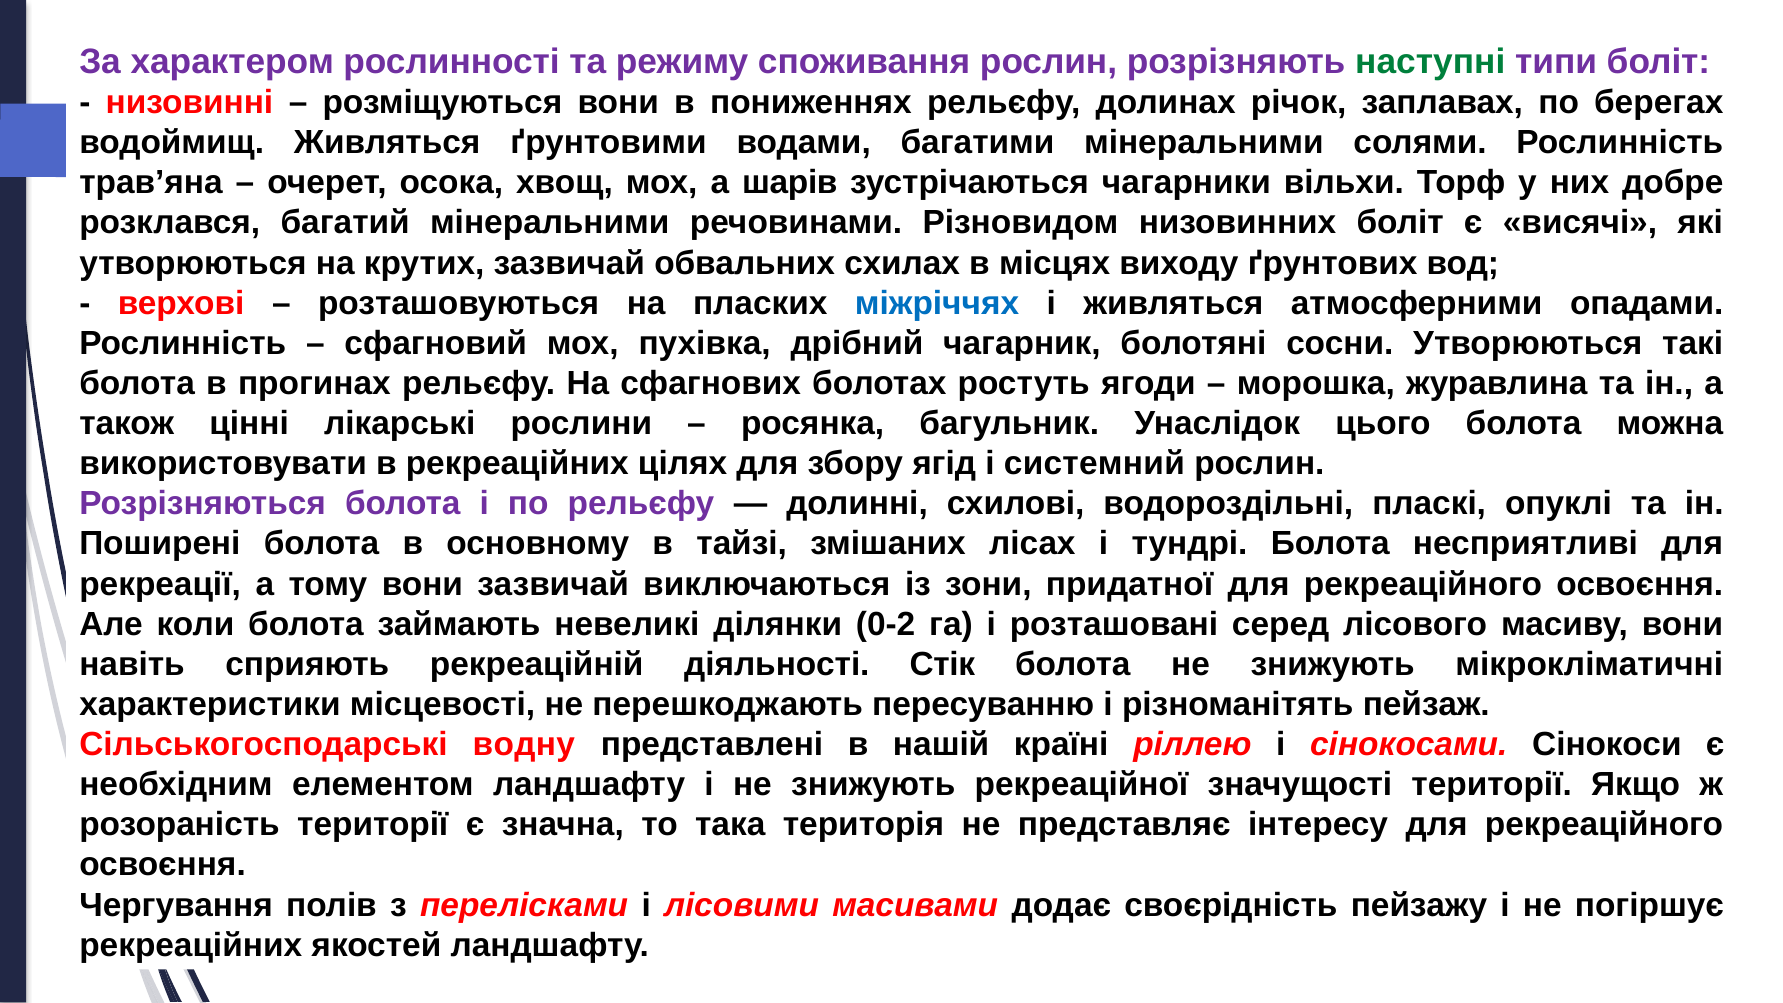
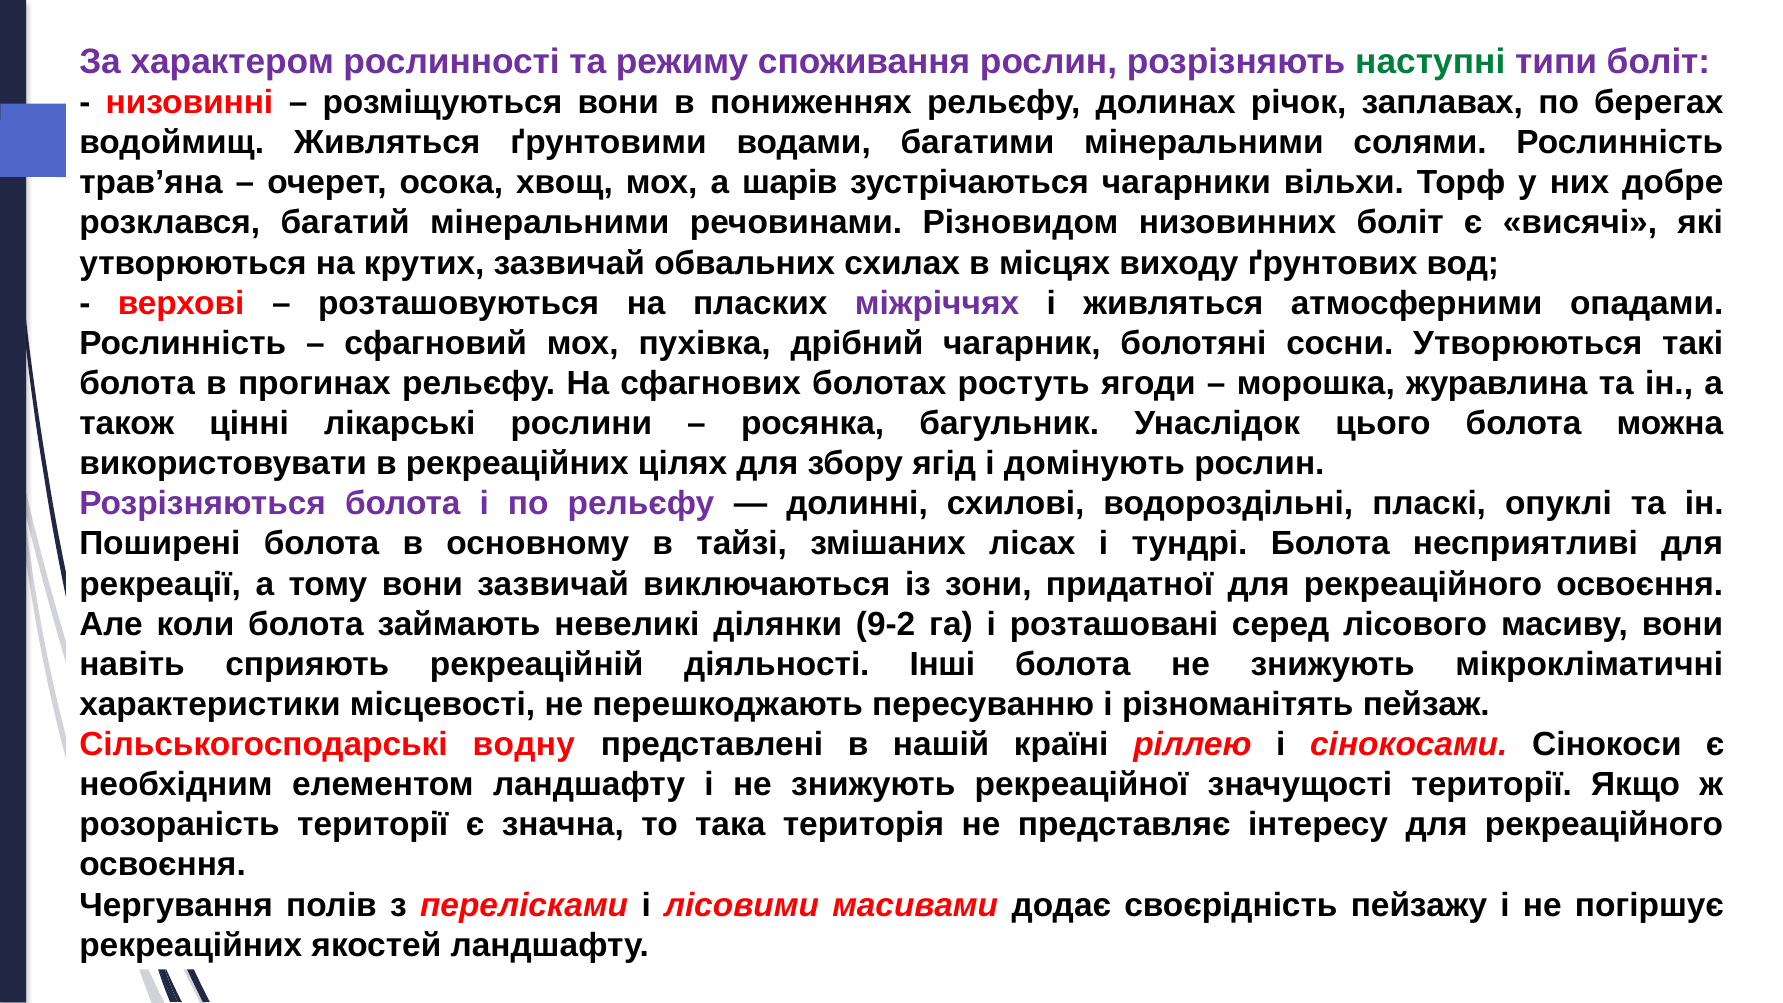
міжріччях colour: blue -> purple (937, 303)
системний: системний -> домінують (1094, 464)
0-2: 0-2 -> 9-2 (886, 624)
Стік: Стік -> Інші (942, 664)
